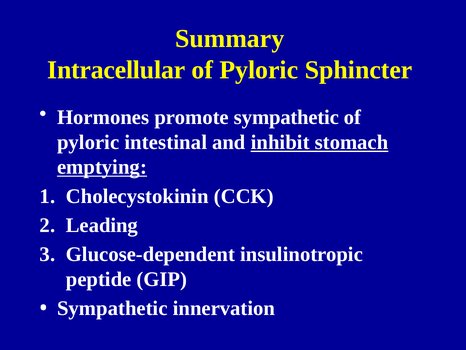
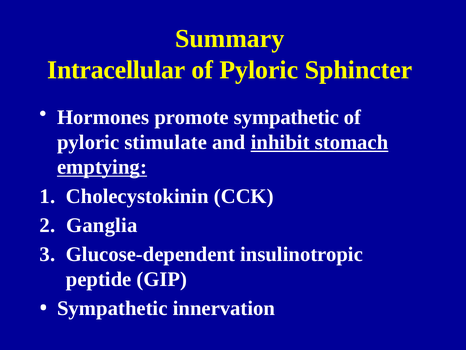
intestinal: intestinal -> stimulate (166, 142)
Leading: Leading -> Ganglia (102, 225)
